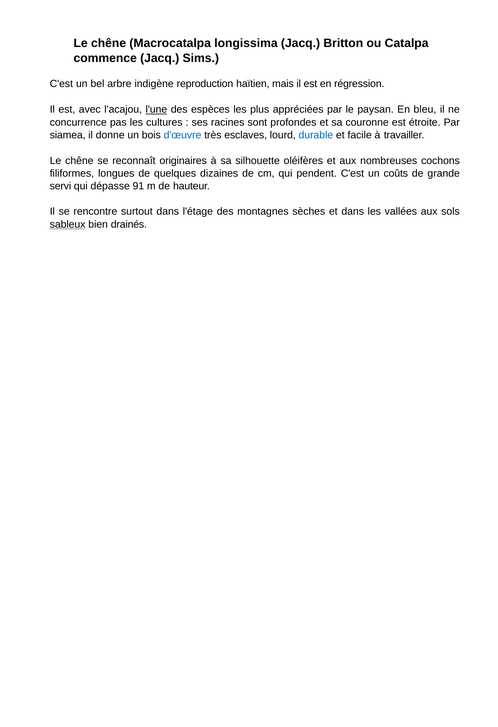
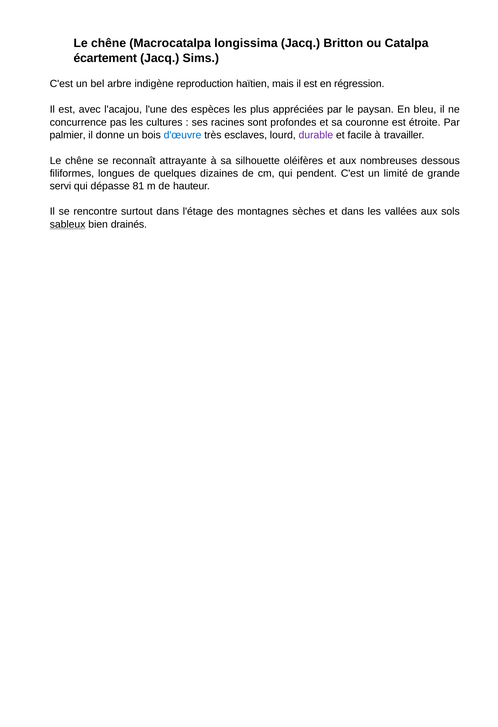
commence: commence -> écartement (105, 58)
l'une underline: present -> none (156, 110)
siamea: siamea -> palmier (68, 135)
durable colour: blue -> purple (316, 135)
originaires: originaires -> attrayante (183, 161)
cochons: cochons -> dessous (441, 161)
coûts: coûts -> limité (396, 173)
91: 91 -> 81 (138, 186)
